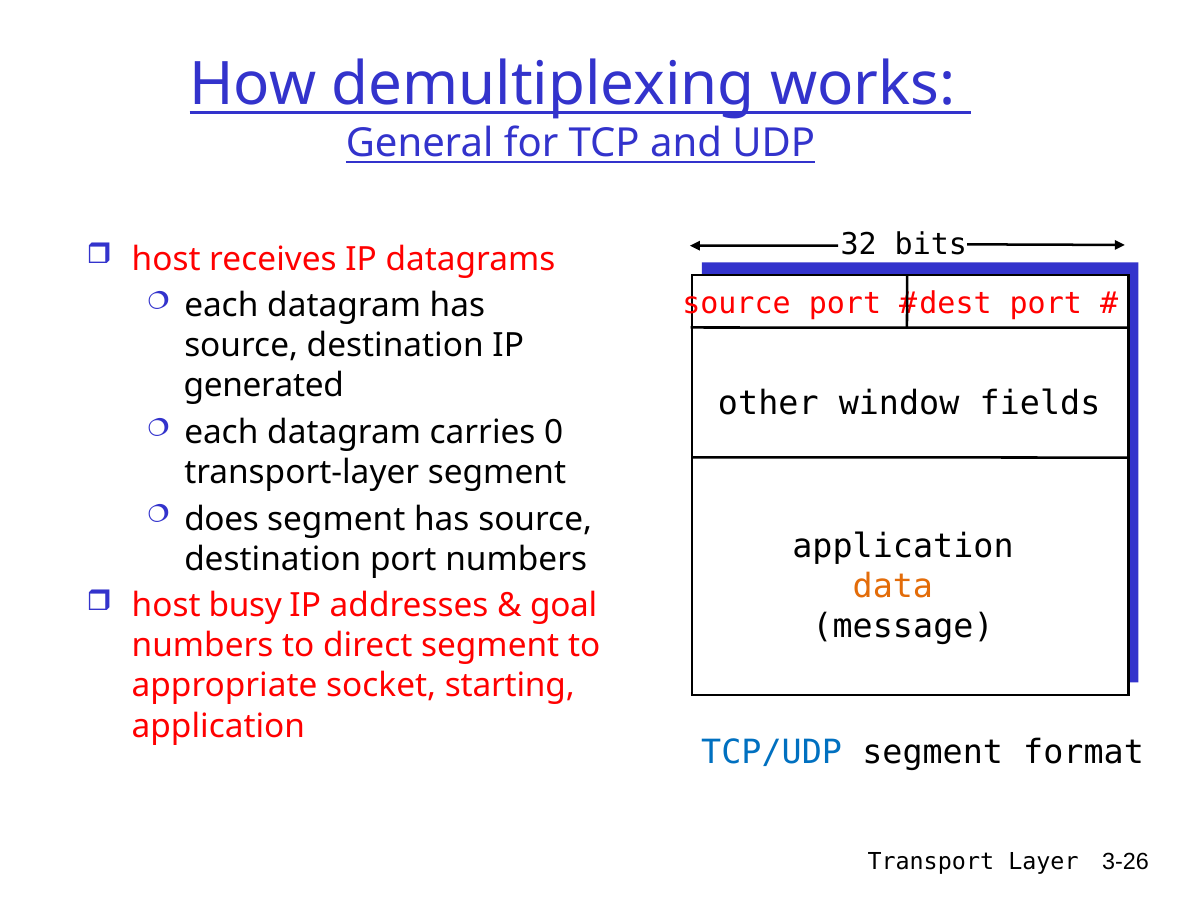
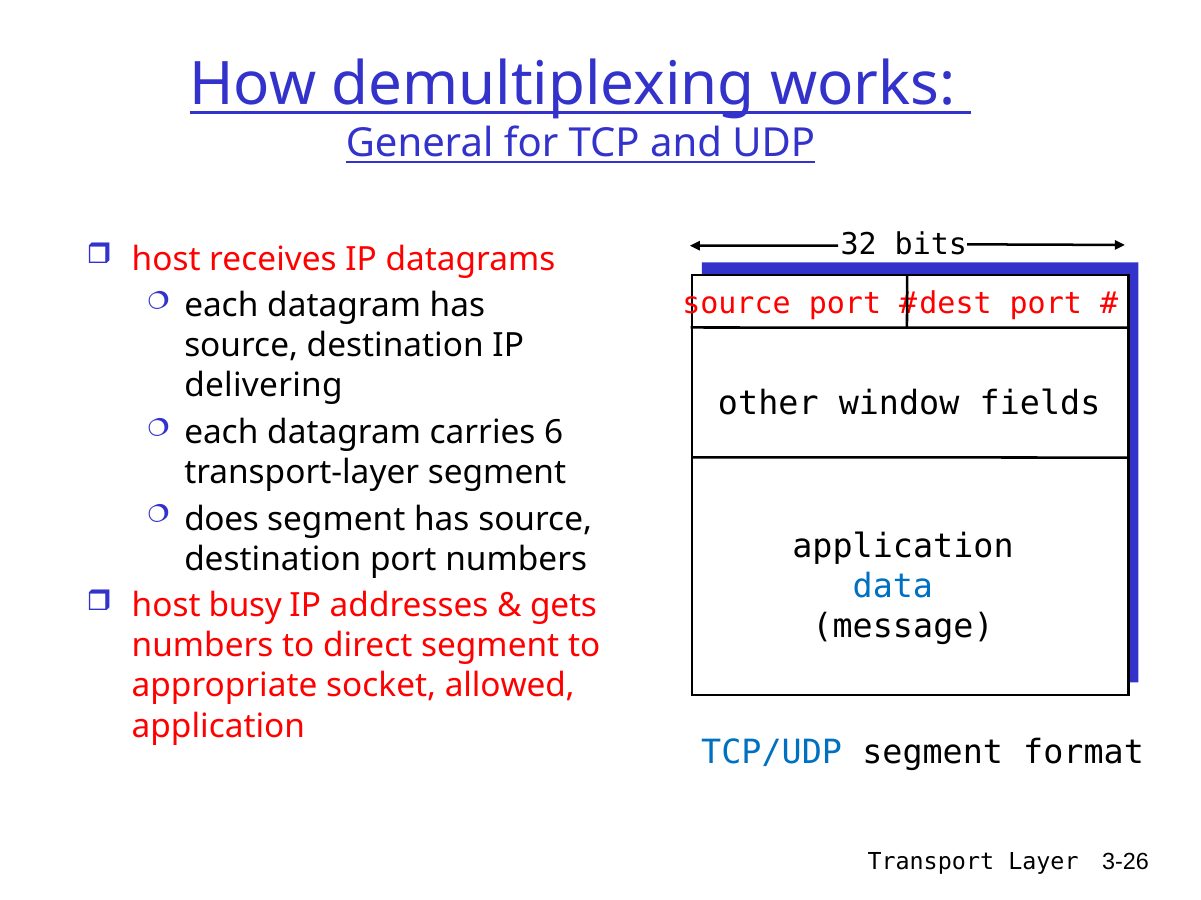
generated: generated -> delivering (263, 386)
0: 0 -> 6 (554, 433)
data colour: orange -> blue (893, 587)
goal: goal -> gets (564, 606)
starting: starting -> allowed (510, 687)
